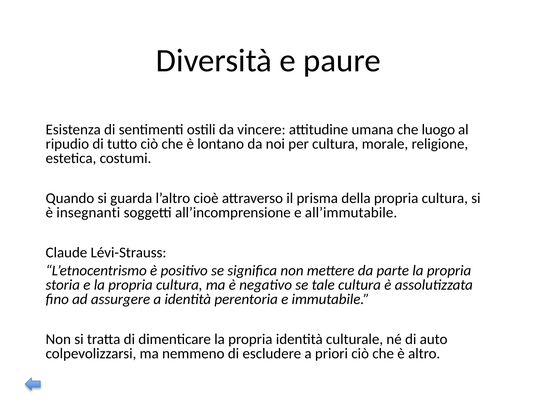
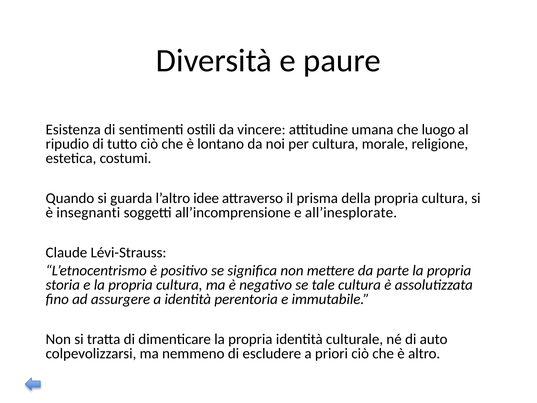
cioè: cioè -> idee (206, 198)
all’immutabile: all’immutabile -> all’inesplorate (351, 212)
